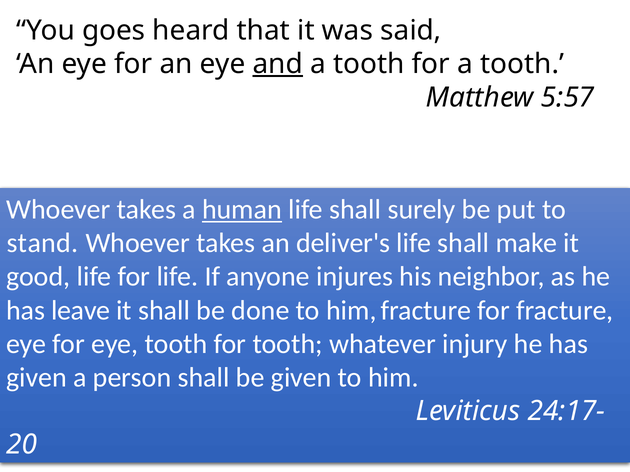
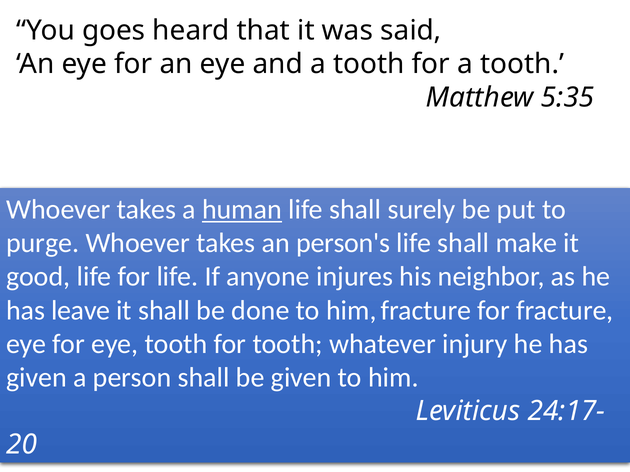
and underline: present -> none (278, 64)
5:57: 5:57 -> 5:35 (568, 98)
stand: stand -> purge (43, 243)
deliver's: deliver's -> person's (343, 243)
